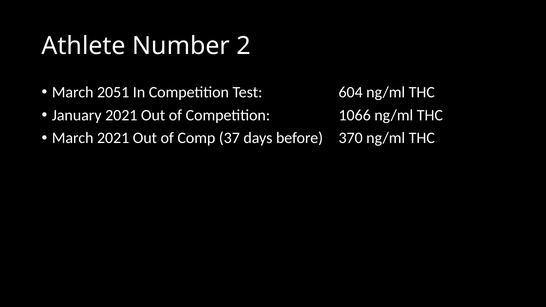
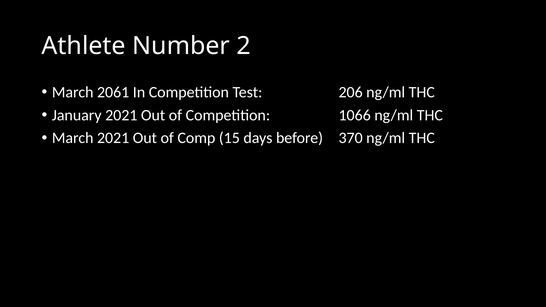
2051: 2051 -> 2061 (113, 92)
604: 604 -> 206 (351, 92)
37: 37 -> 15 (229, 138)
